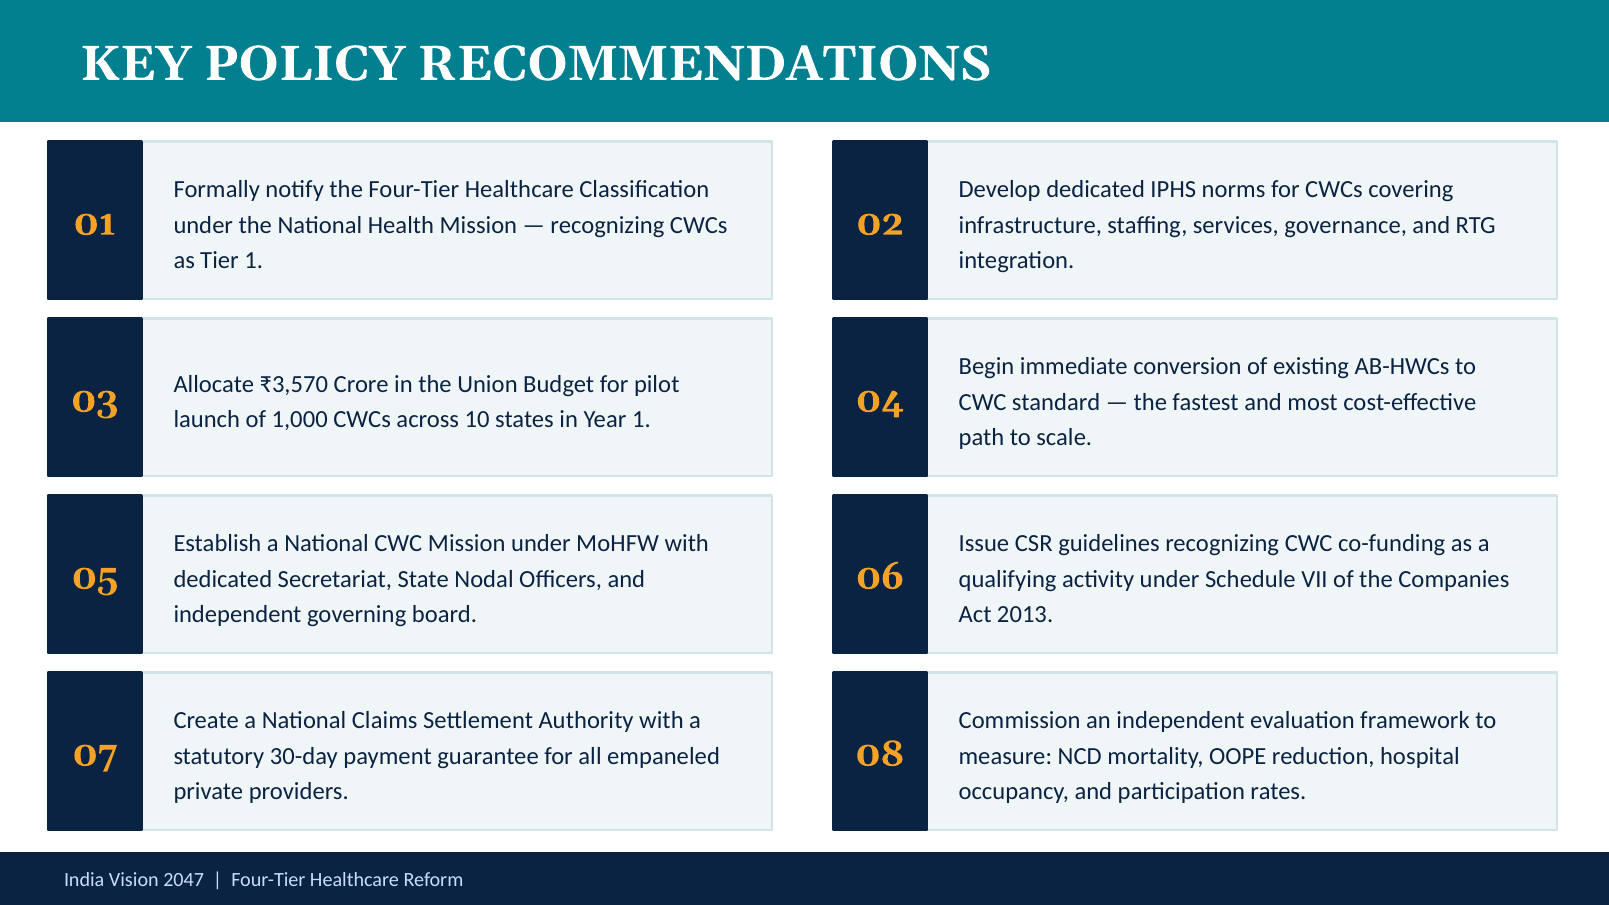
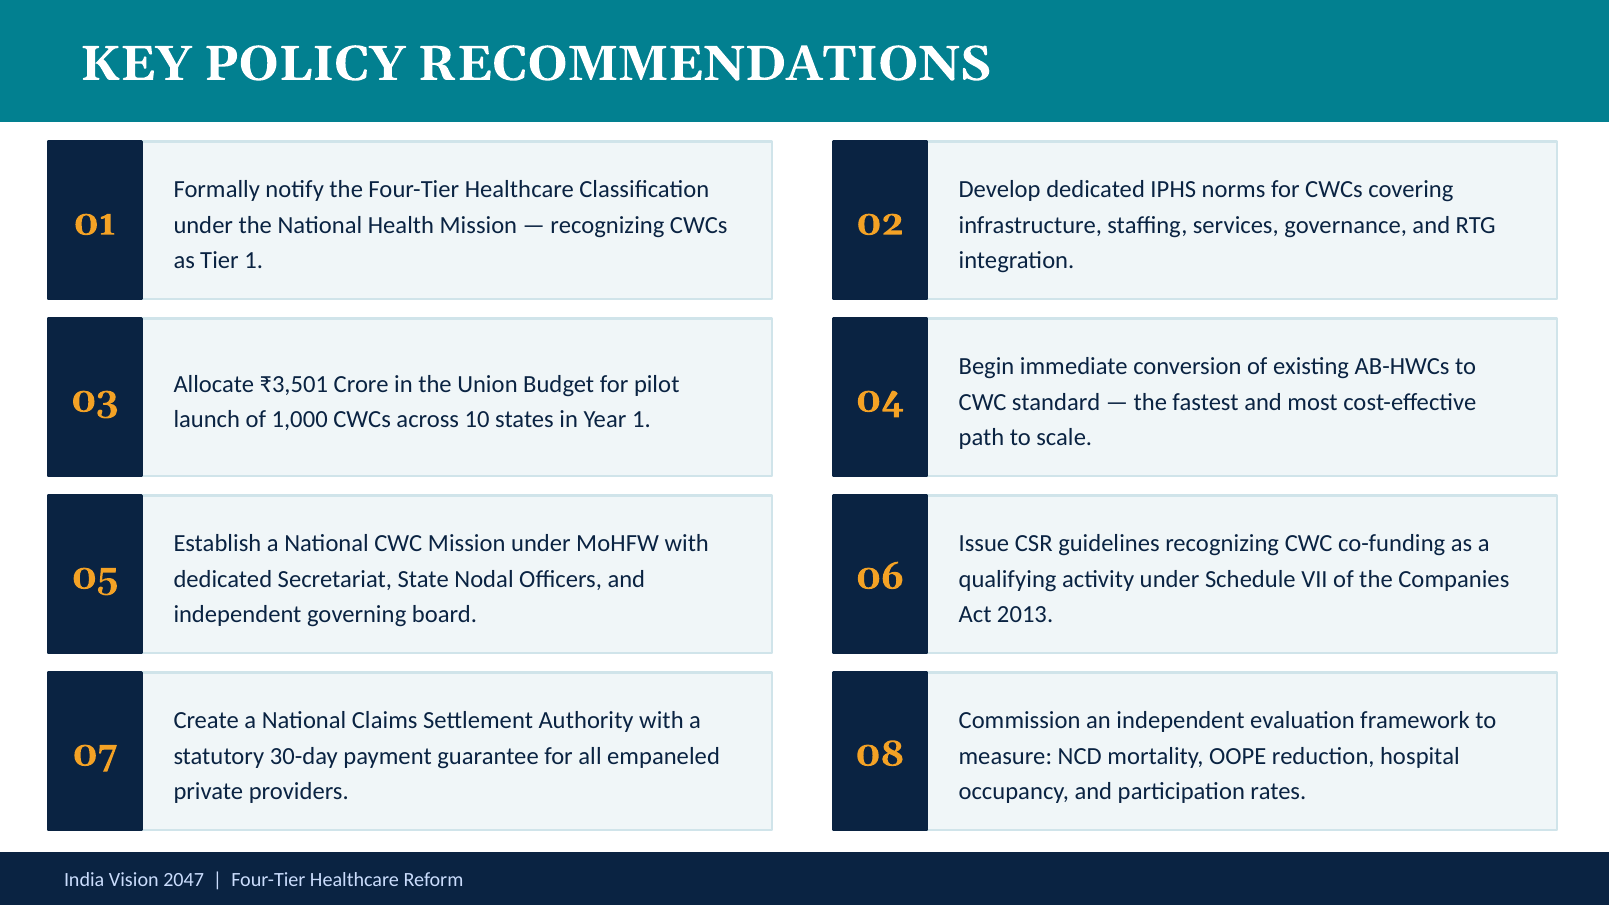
₹3,570: ₹3,570 -> ₹3,501 (294, 384)
